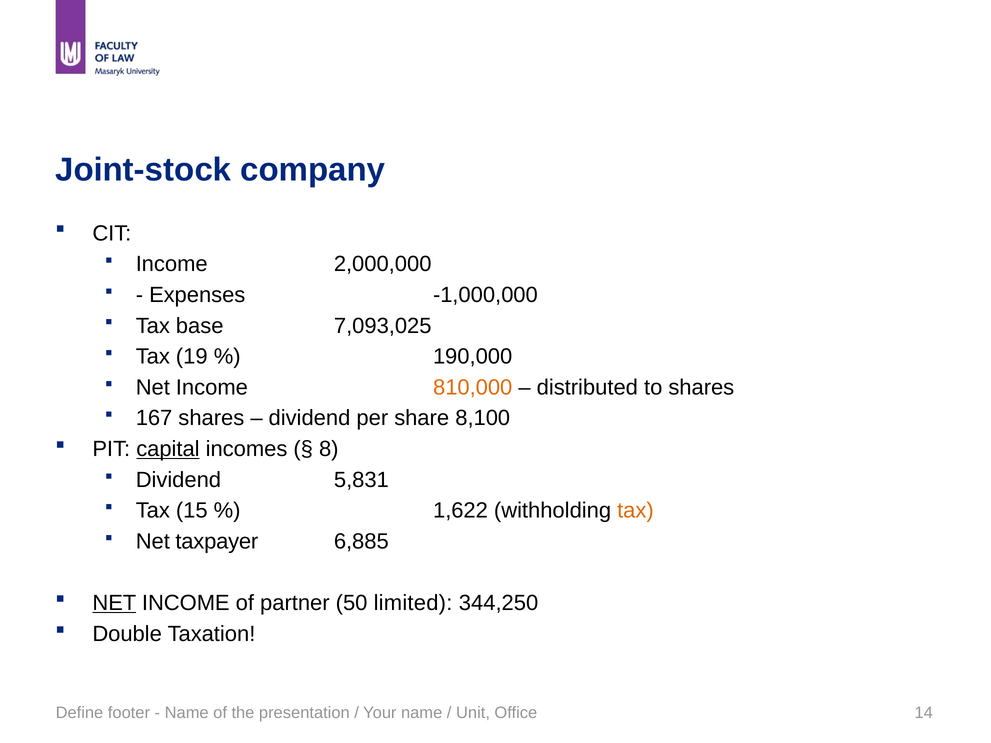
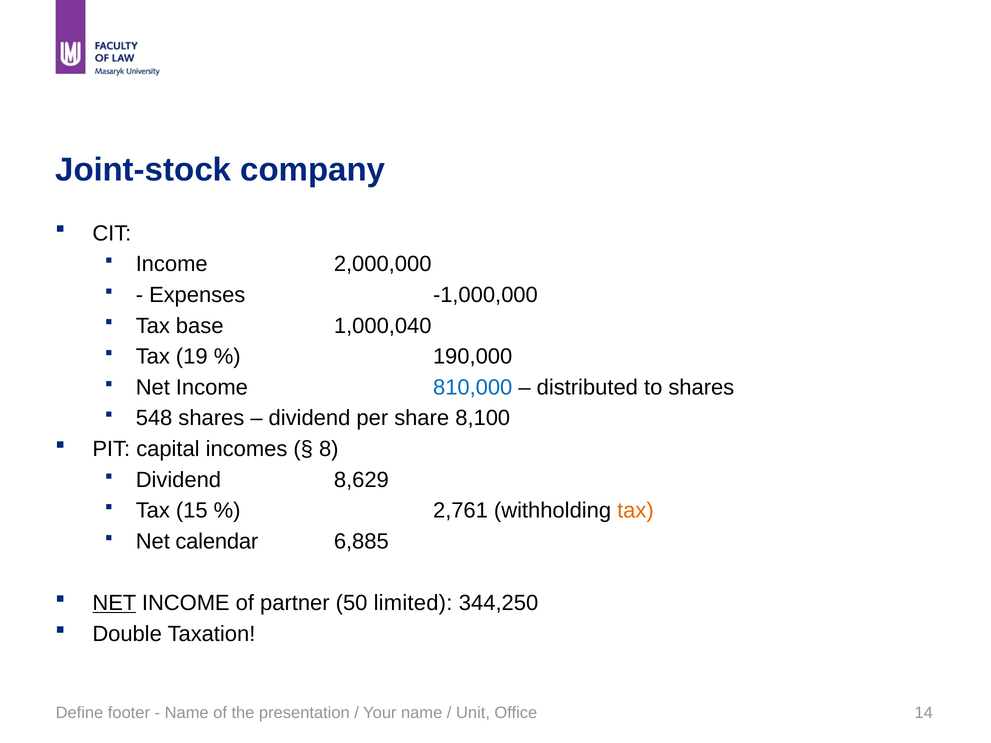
7,093,025: 7,093,025 -> 1,000,040 (383, 326)
810,000 colour: orange -> blue (473, 388)
167: 167 -> 548 (154, 418)
capital underline: present -> none (168, 449)
5,831: 5,831 -> 8,629 (361, 480)
1,622: 1,622 -> 2,761 (460, 511)
taxpayer: taxpayer -> calendar (217, 542)
